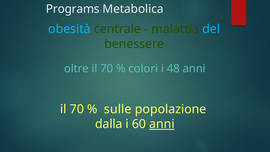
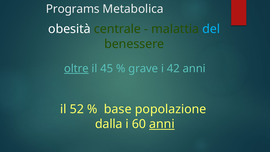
obesità colour: light blue -> white (69, 29)
oltre underline: none -> present (76, 69)
70: 70 -> 45 (107, 69)
colori: colori -> grave (143, 69)
48: 48 -> 42 (173, 69)
70: 70 -> 52 (77, 109)
sulle: sulle -> base (118, 109)
